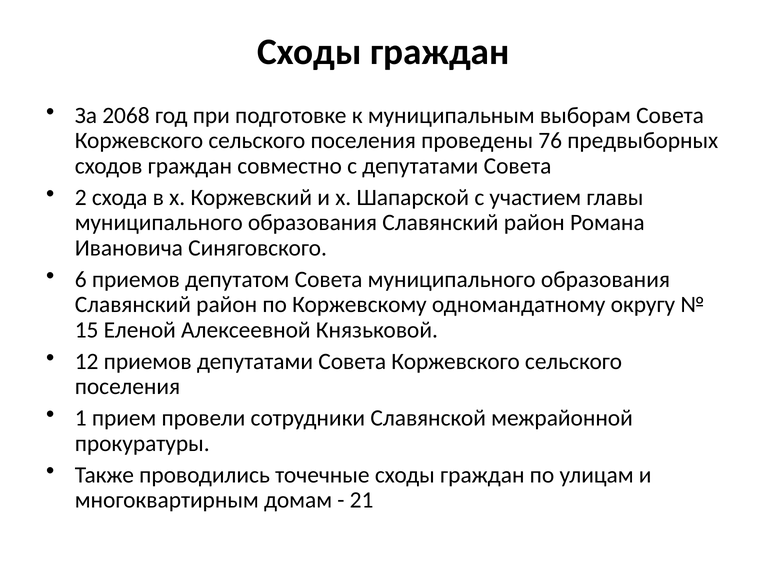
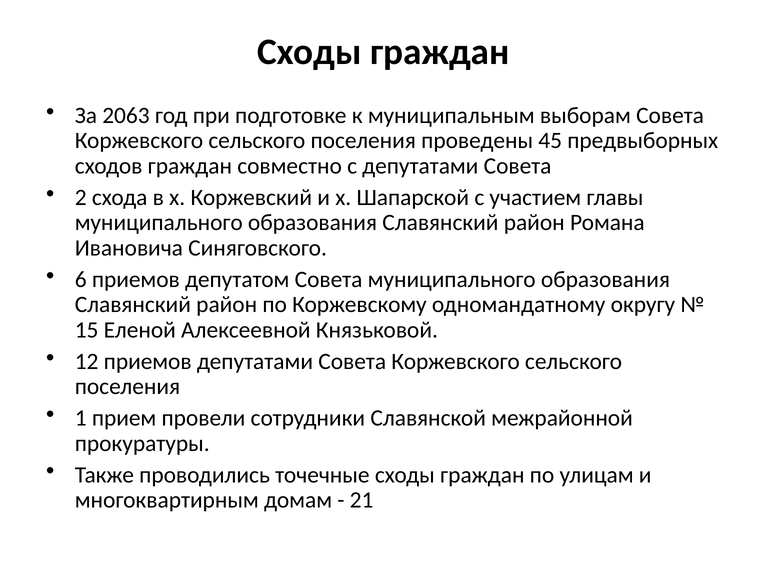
2068: 2068 -> 2063 (126, 115)
76: 76 -> 45 (550, 141)
